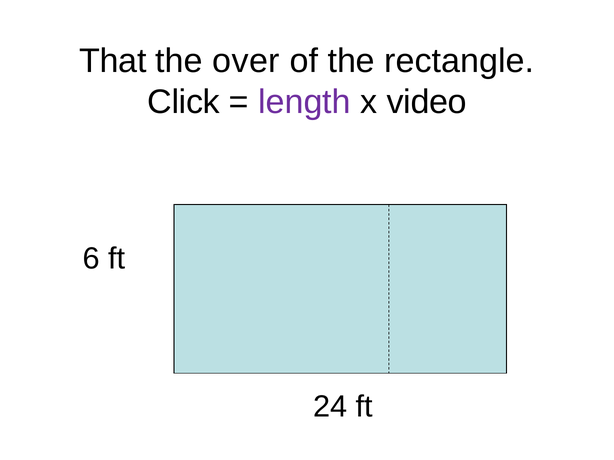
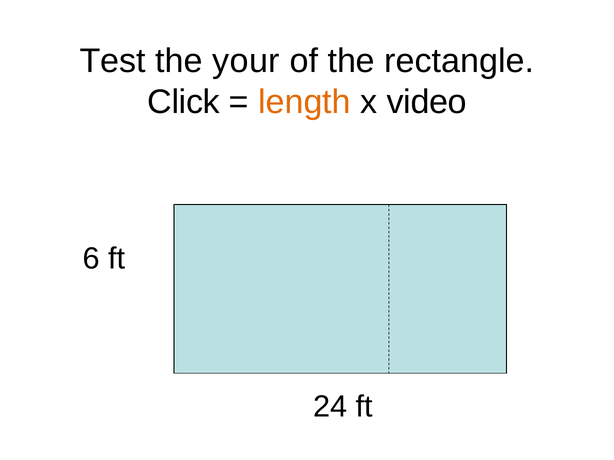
That: That -> Test (113, 61)
over: over -> your (246, 61)
length colour: purple -> orange (304, 102)
